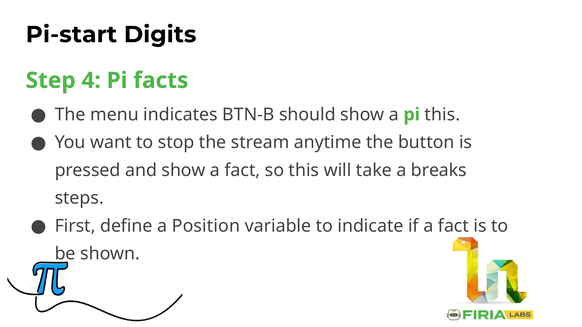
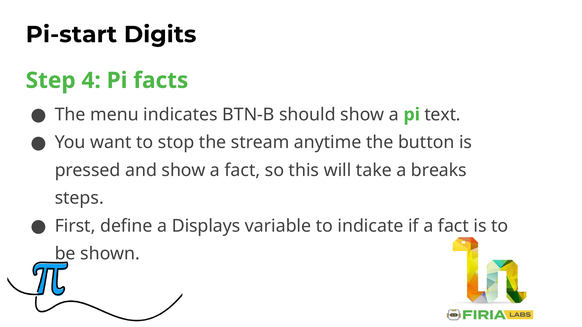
pi this: this -> text (443, 115)
Position: Position -> Displays (206, 226)
